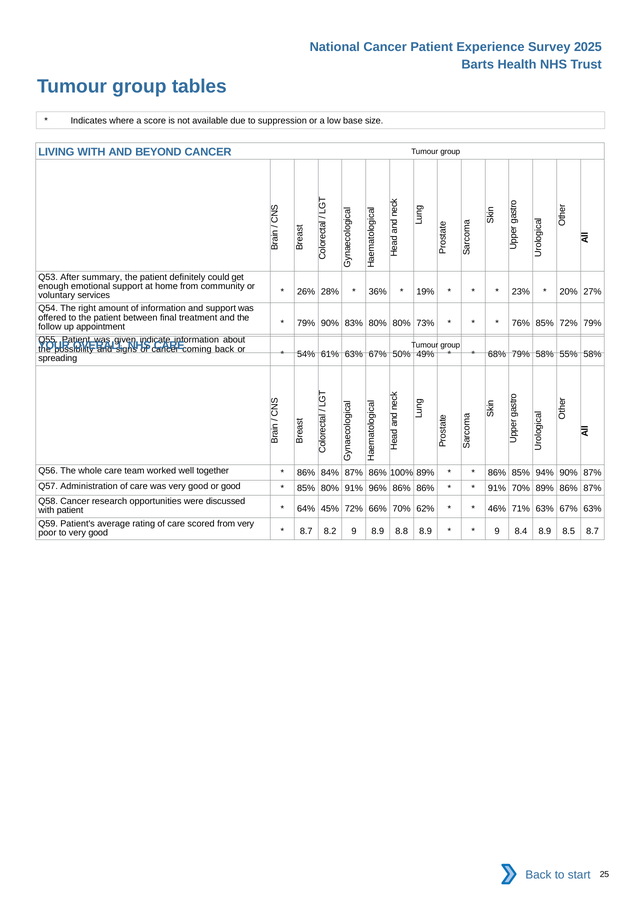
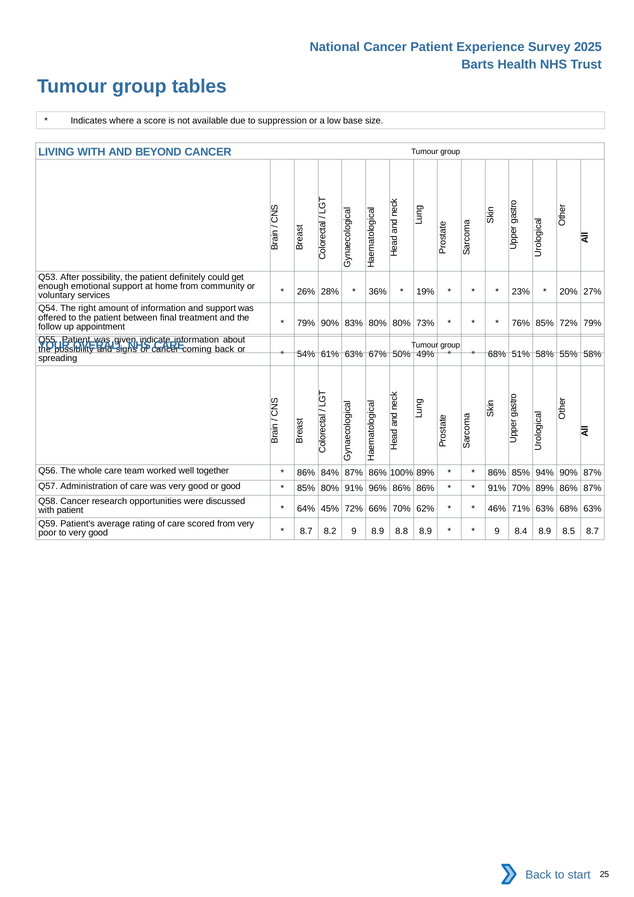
After summary: summary -> possibility (102, 277)
68% 79%: 79% -> 51% (521, 355)
71% 63% 67%: 67% -> 68% (569, 509)
